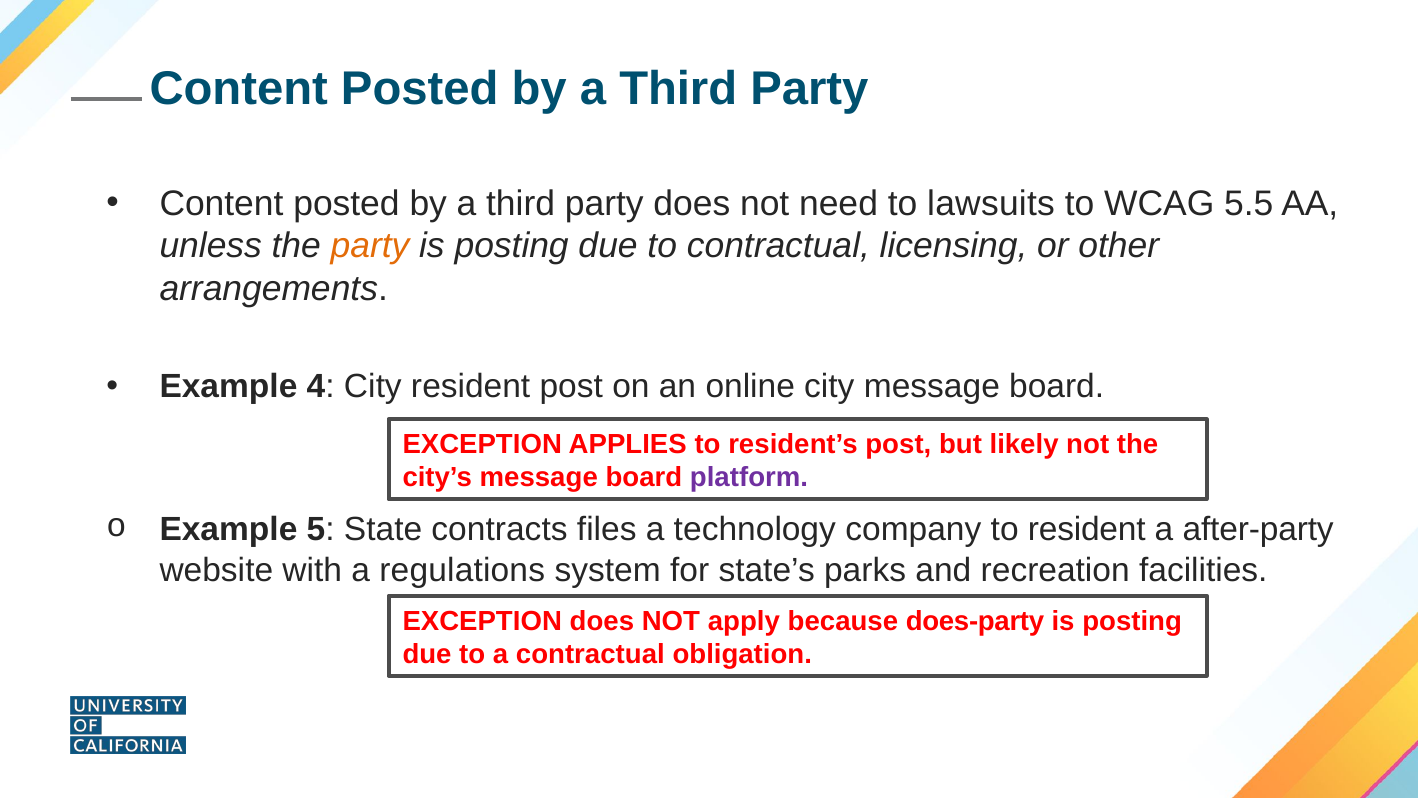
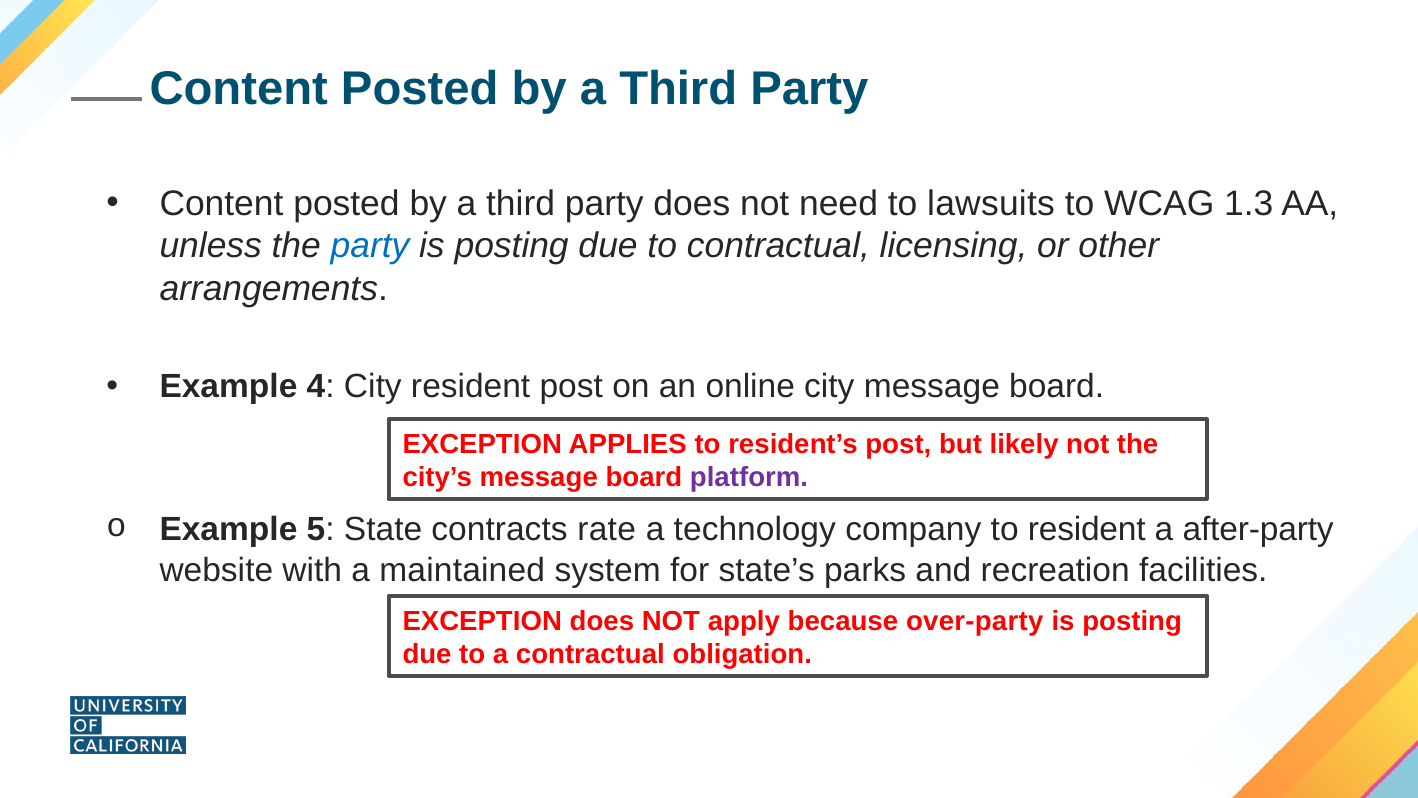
5.5: 5.5 -> 1.3 (1249, 203)
party colour: orange -> blue (370, 246)
files: files -> rate (607, 530)
regulations: regulations -> maintained (462, 570)
does-party: does-party -> over-party (975, 621)
